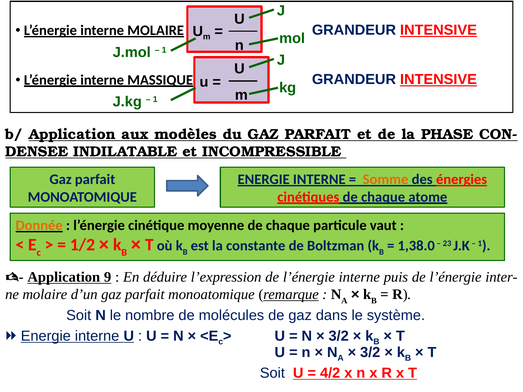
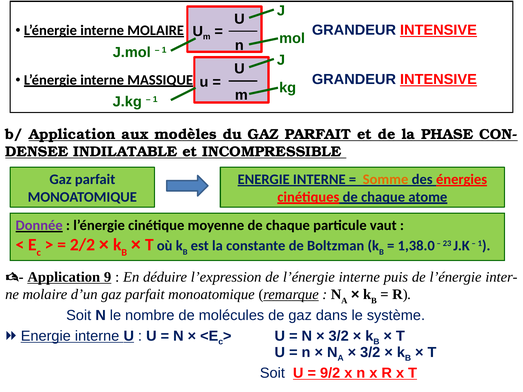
Donnée colour: orange -> purple (39, 226)
1/2: 1/2 -> 2/2 (82, 245)
4/2: 4/2 -> 9/2 (330, 373)
